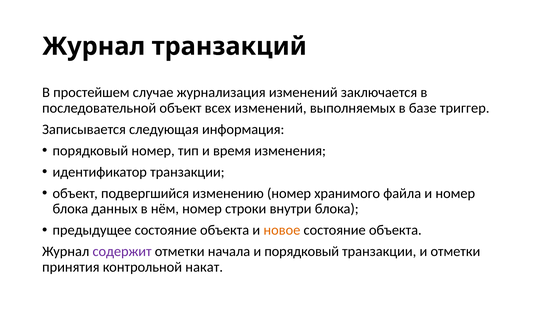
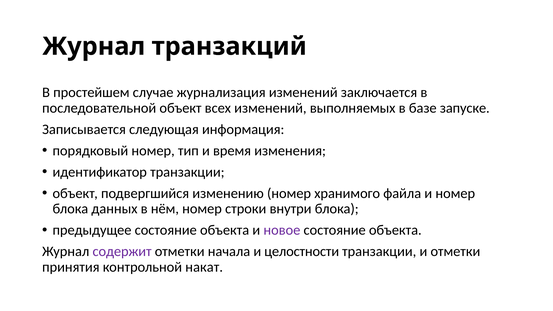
триггер: триггер -> запуске (465, 108)
новое colour: orange -> purple (282, 230)
и порядковый: порядковый -> целостности (302, 252)
